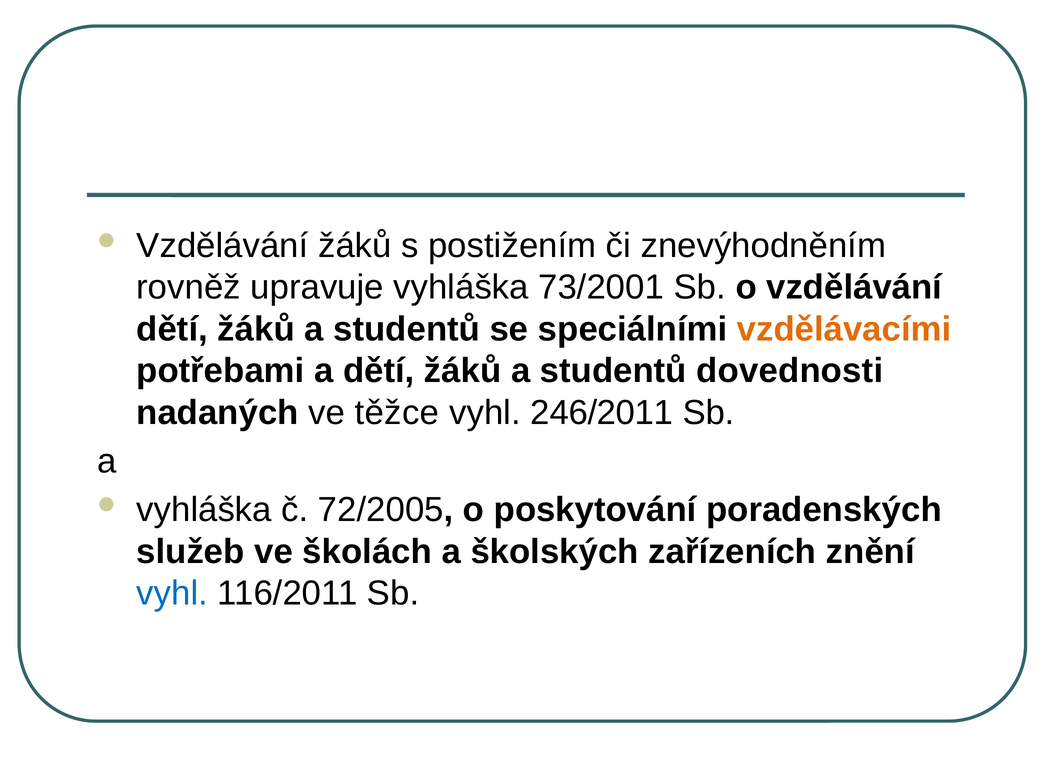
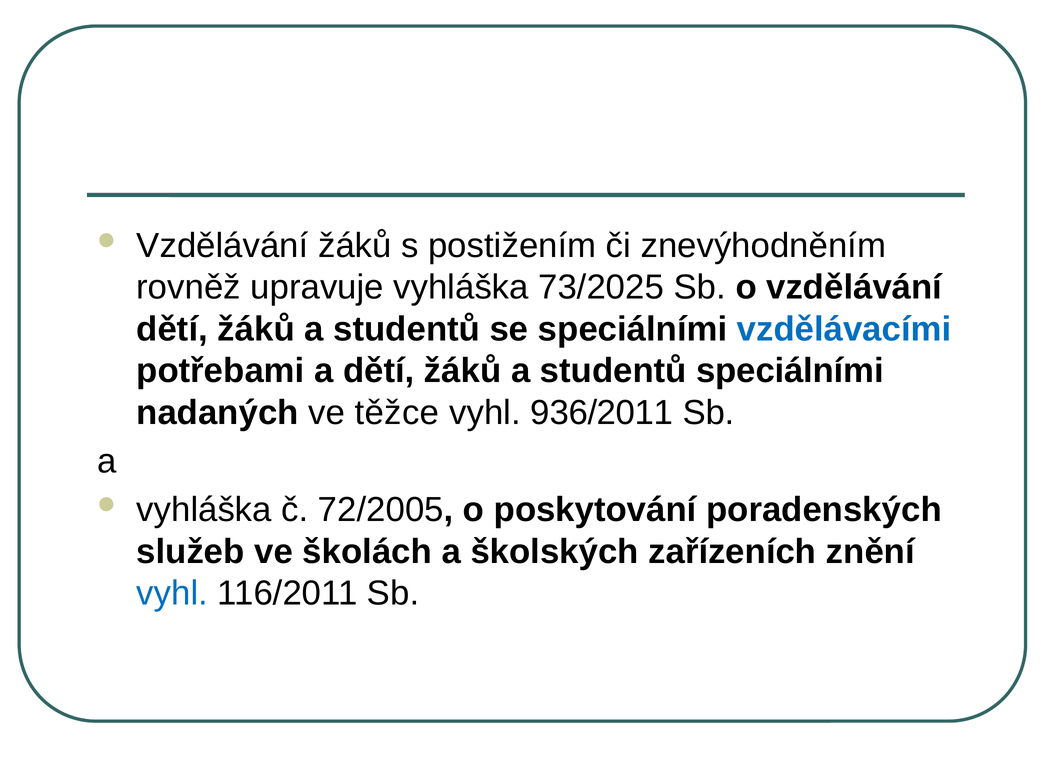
73/2001: 73/2001 -> 73/2025 (601, 288)
vzdělávacími colour: orange -> blue (844, 329)
studentů dovednosti: dovednosti -> speciálními (790, 371)
246/2011: 246/2011 -> 936/2011 (602, 413)
